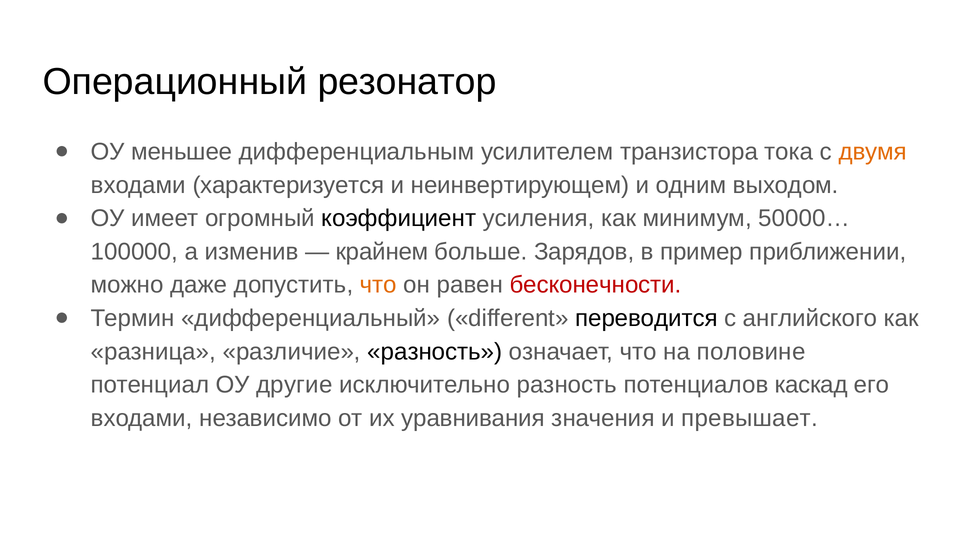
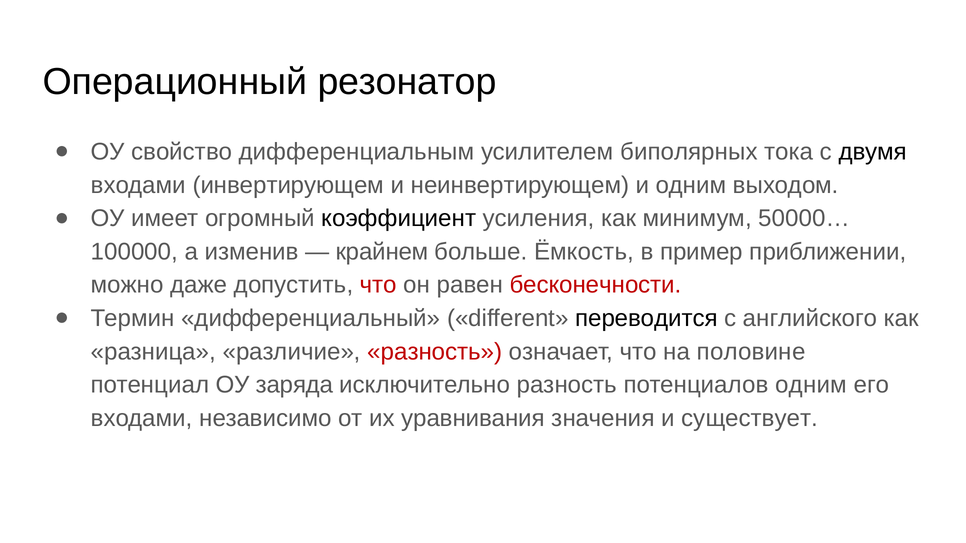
меньшее: меньшее -> свойство (182, 152)
транзистора: транзистора -> биполярных (689, 152)
двумя colour: orange -> black (873, 152)
характеризуется: характеризуется -> инвертирующем (288, 185)
Зарядов: Зарядов -> Ёмкость (584, 252)
что colour: orange -> red (378, 285)
разность colour: black -> red (435, 352)
другие: другие -> заряда (295, 385)
потенциалов каскад: каскад -> одним (811, 385)
превышает: превышает -> существует (750, 418)
